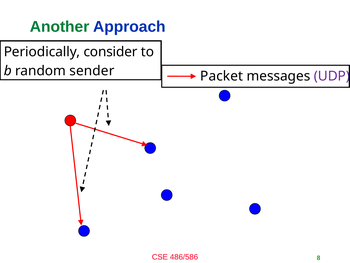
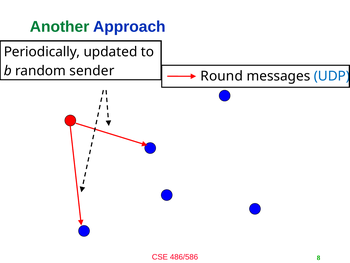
consider: consider -> updated (110, 52)
Packet: Packet -> Round (222, 76)
UDP colour: purple -> blue (332, 76)
